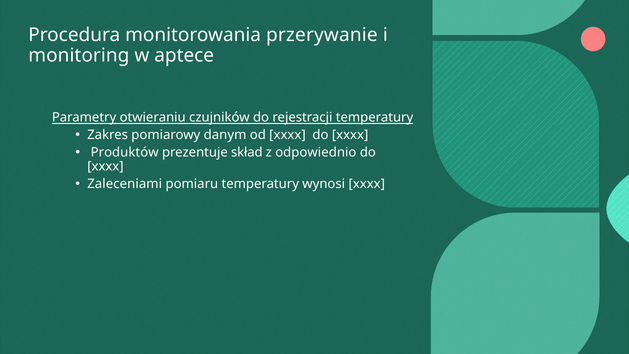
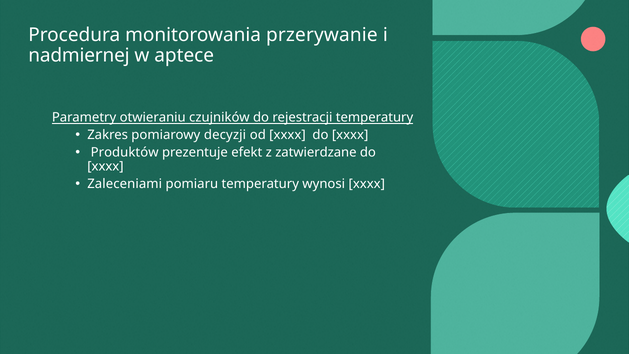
monitoring: monitoring -> nadmiernej (79, 56)
danym: danym -> decyzji (225, 135)
skład: skład -> efekt (247, 152)
odpowiednio: odpowiednio -> zatwierdzane (316, 152)
